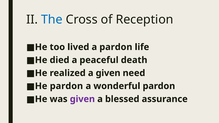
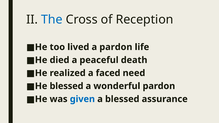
a given: given -> faced (108, 73)
He pardon: pardon -> blessed (67, 86)
given colour: purple -> blue (82, 99)
